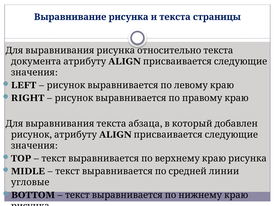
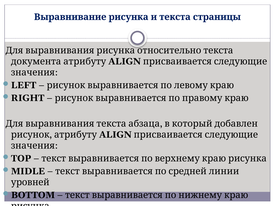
угловые: угловые -> уровней (30, 182)
